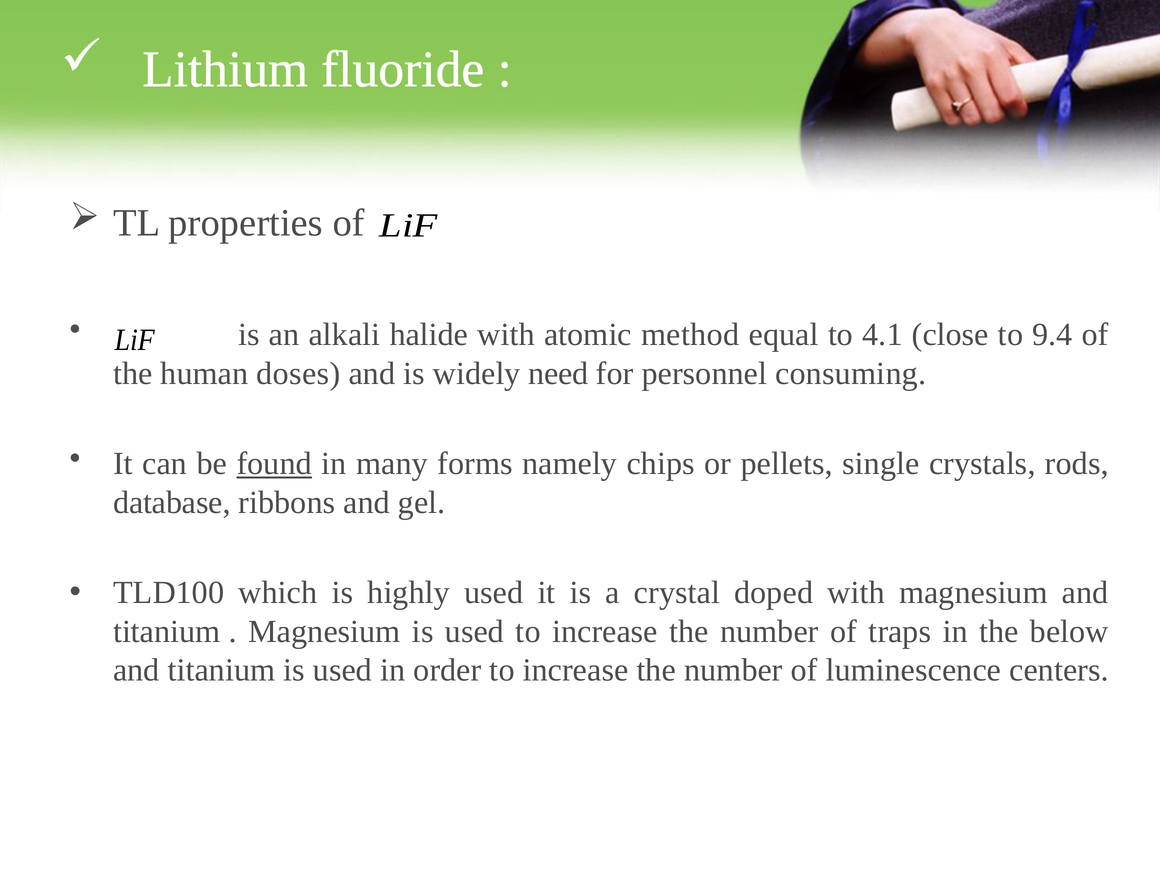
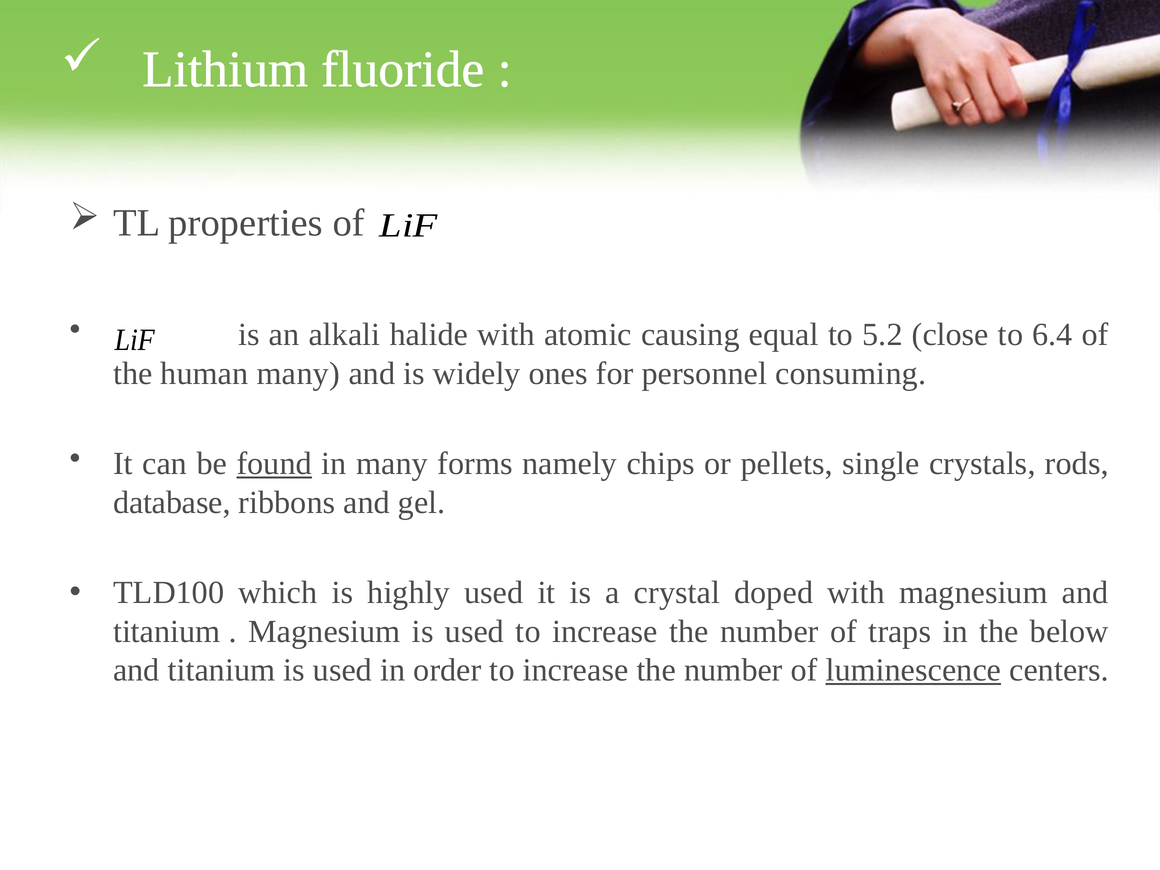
method: method -> causing (690, 335)
4.1: 4.1 -> 5.2 (882, 335)
9.4: 9.4 -> 6.4 (1052, 335)
human doses: doses -> many (298, 374)
need: need -> ones (558, 374)
luminescence underline: none -> present (913, 670)
